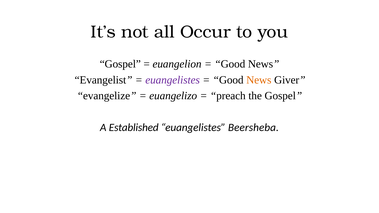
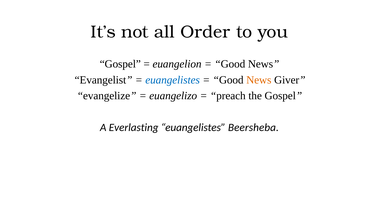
Occur: Occur -> Order (205, 32)
euangelistes colour: purple -> blue (173, 80)
Established: Established -> Everlasting (134, 128)
